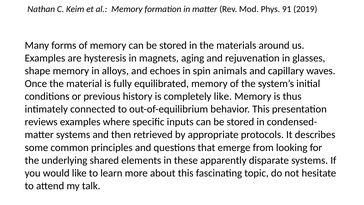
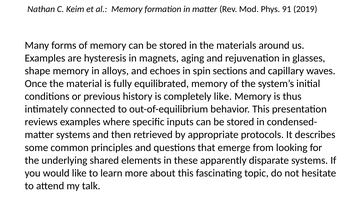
animals: animals -> sections (230, 71)
